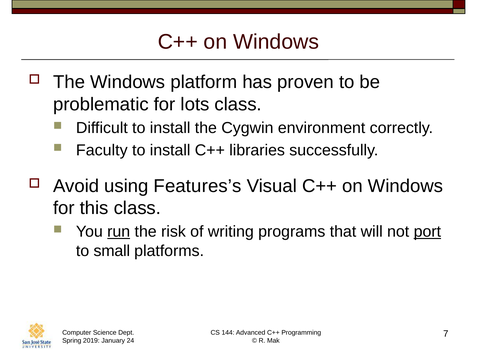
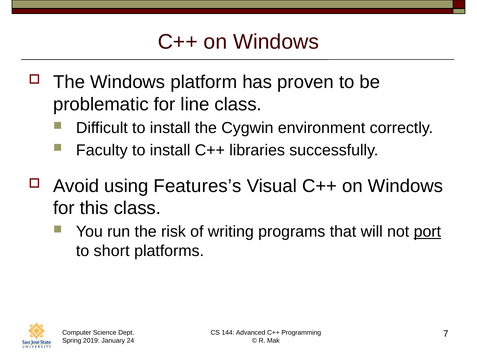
lots: lots -> line (195, 105)
run underline: present -> none (119, 232)
small: small -> short (112, 251)
